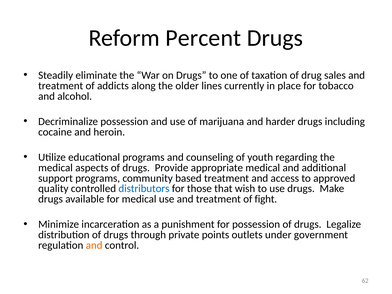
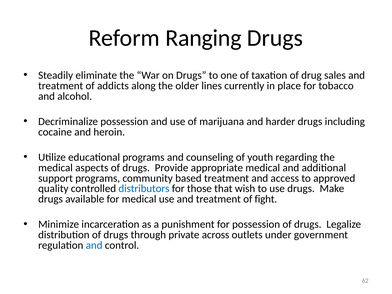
Percent: Percent -> Ranging (203, 38)
points: points -> across (216, 235)
and colour: orange -> blue (94, 245)
